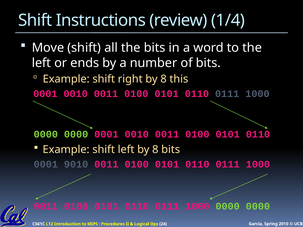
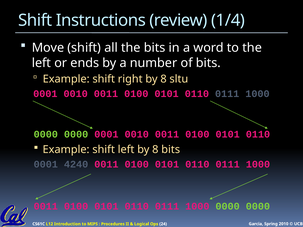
this: this -> sltu (179, 79)
9010: 9010 -> 4240 (76, 164)
